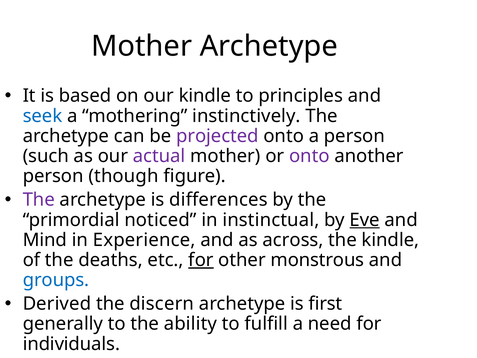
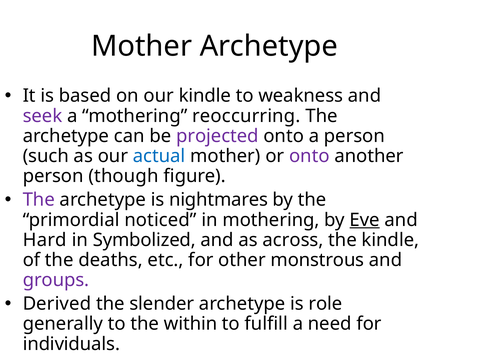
principles: principles -> weakness (301, 96)
seek colour: blue -> purple (42, 116)
instinctively: instinctively -> reoccurring (246, 116)
actual colour: purple -> blue (159, 156)
differences: differences -> nightmares (219, 200)
in instinctual: instinctual -> mothering (271, 220)
Mind: Mind -> Hard (45, 240)
Experience: Experience -> Symbolized (144, 240)
for underline: present -> none (201, 260)
groups colour: blue -> purple (56, 280)
discern: discern -> slender (162, 304)
first: first -> role (325, 304)
ability: ability -> within (191, 324)
